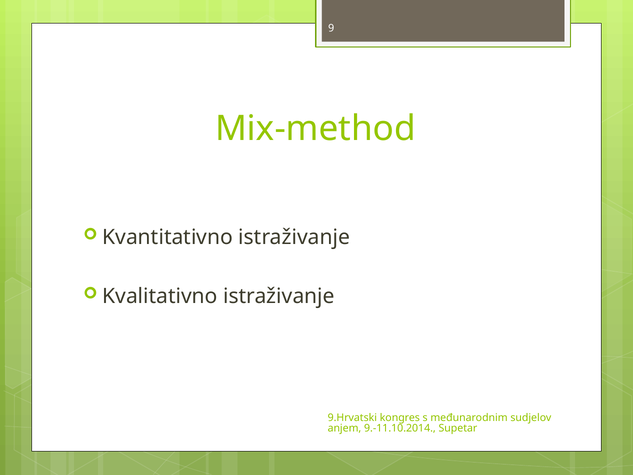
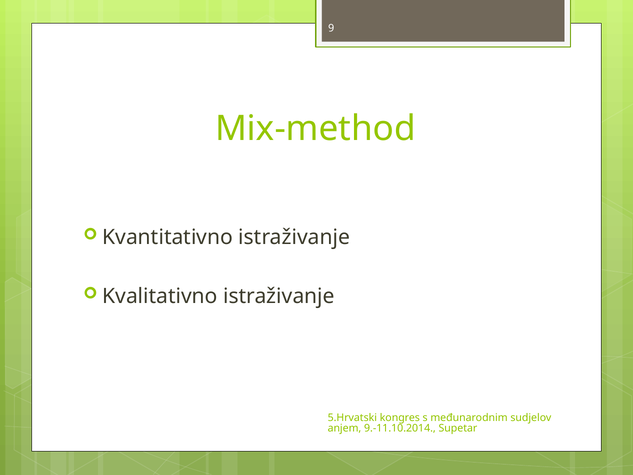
9.Hrvatski: 9.Hrvatski -> 5.Hrvatski (352, 418)
